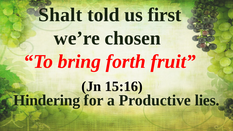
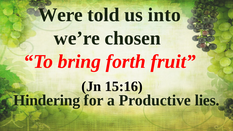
Shalt: Shalt -> Were (60, 15)
first: first -> into (164, 15)
